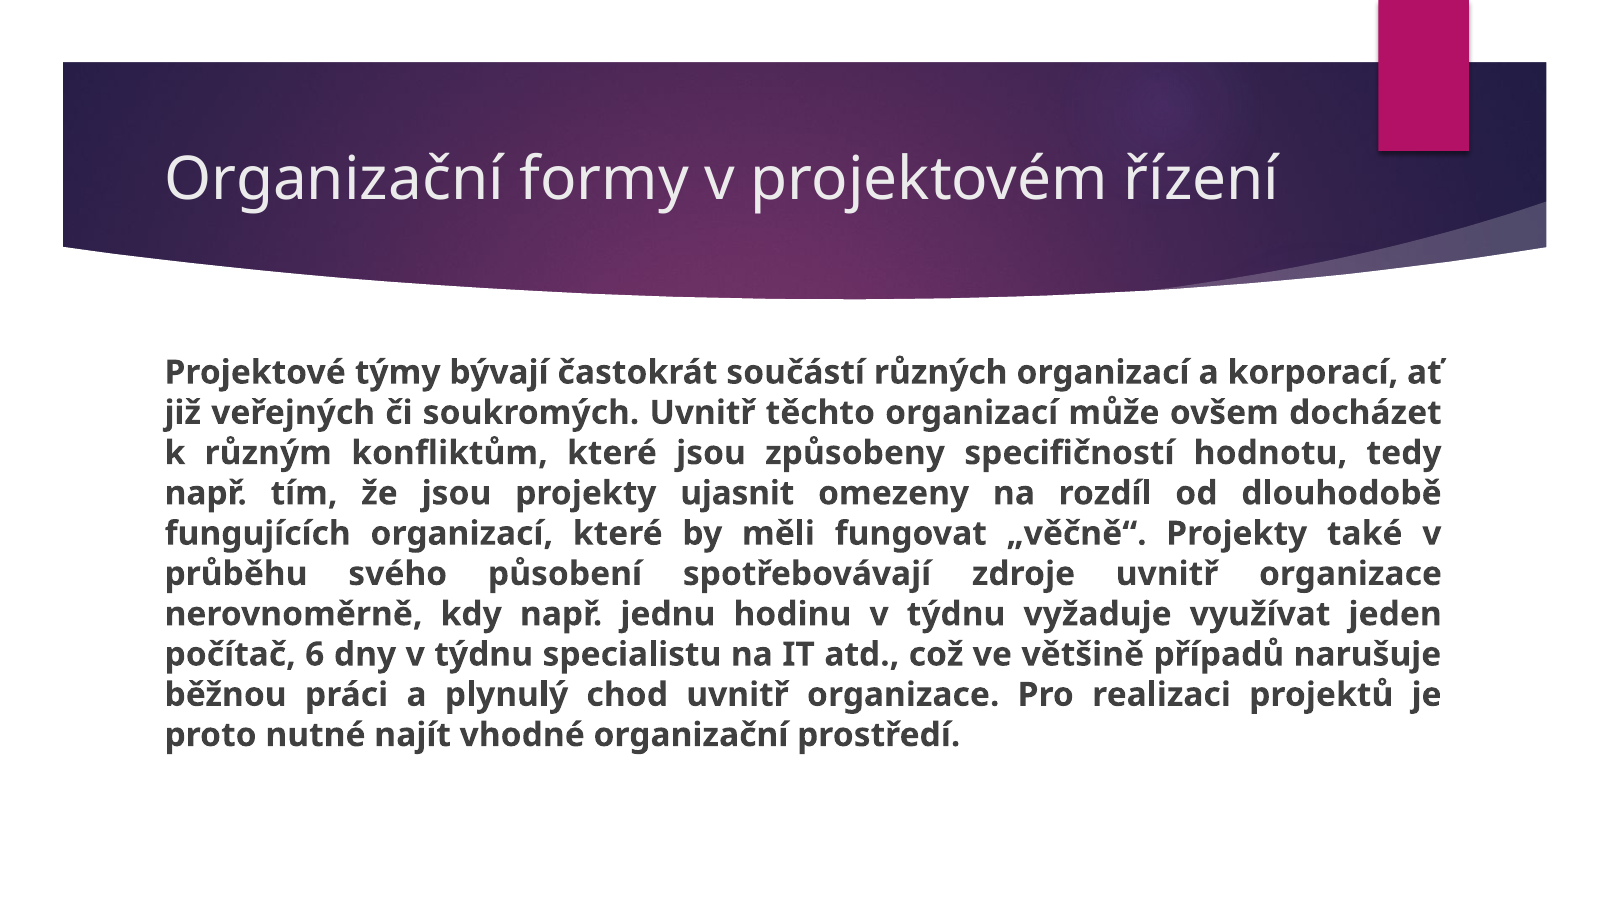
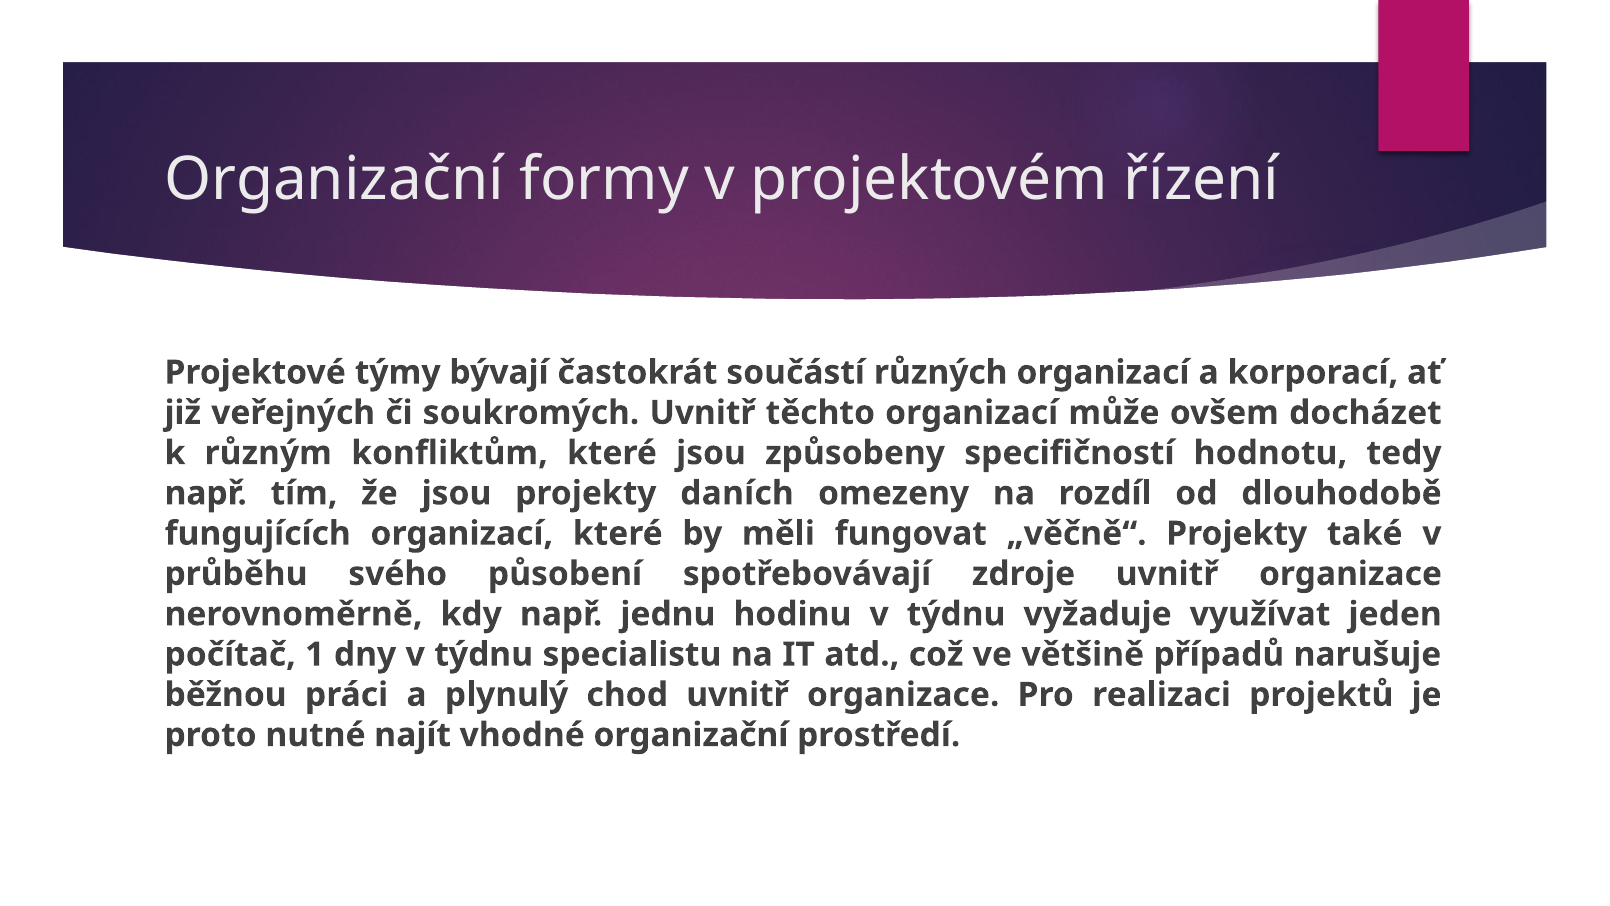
ujasnit: ujasnit -> daních (737, 493)
6: 6 -> 1 (315, 654)
